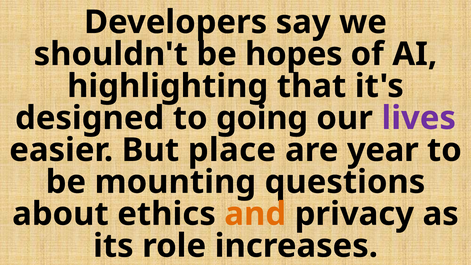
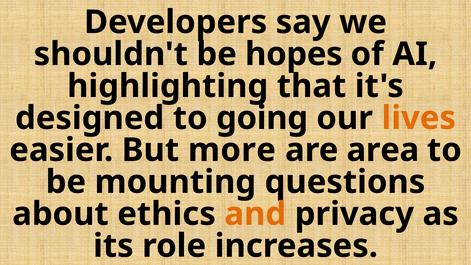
lives colour: purple -> orange (419, 118)
place: place -> more (232, 150)
year: year -> area (383, 150)
